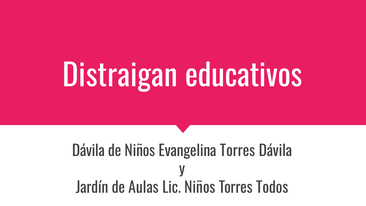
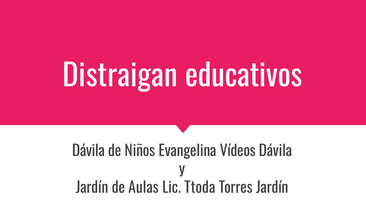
Evangelina Torres: Torres -> Vídeos (238, 151)
Lic Niños: Niños -> Ttoda (200, 188)
Torres Todos: Todos -> Jardín (272, 188)
